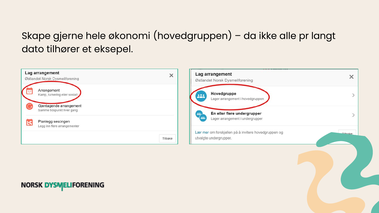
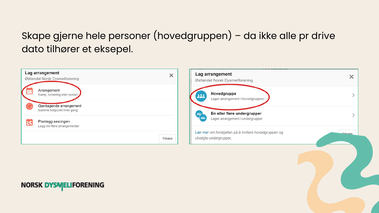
økonomi: økonomi -> personer (129, 36)
langt: langt -> drive (323, 36)
